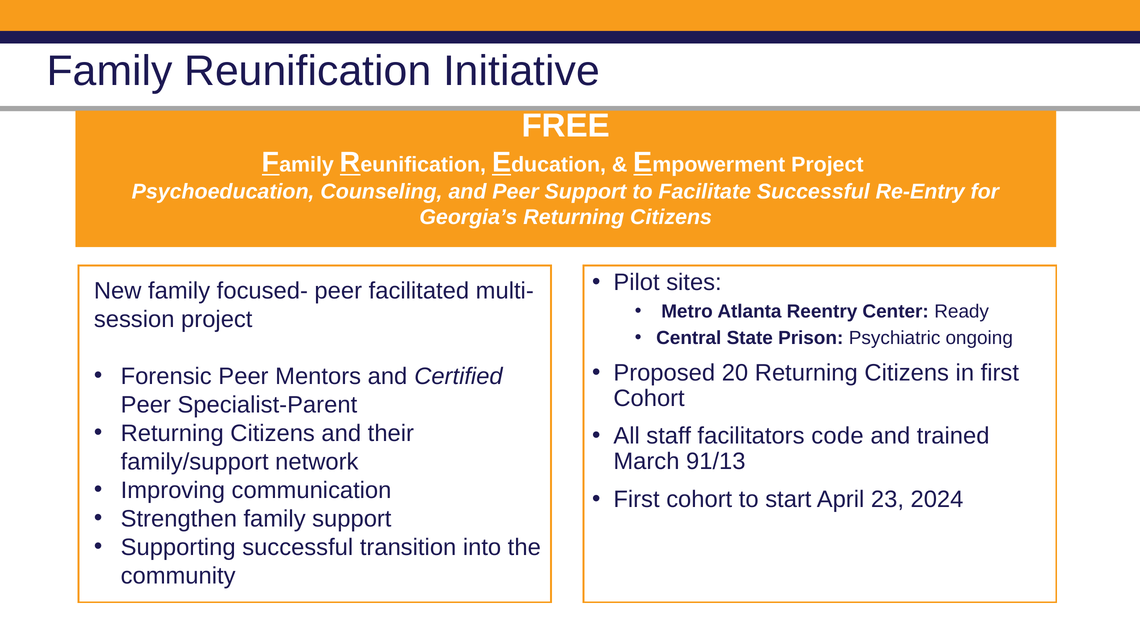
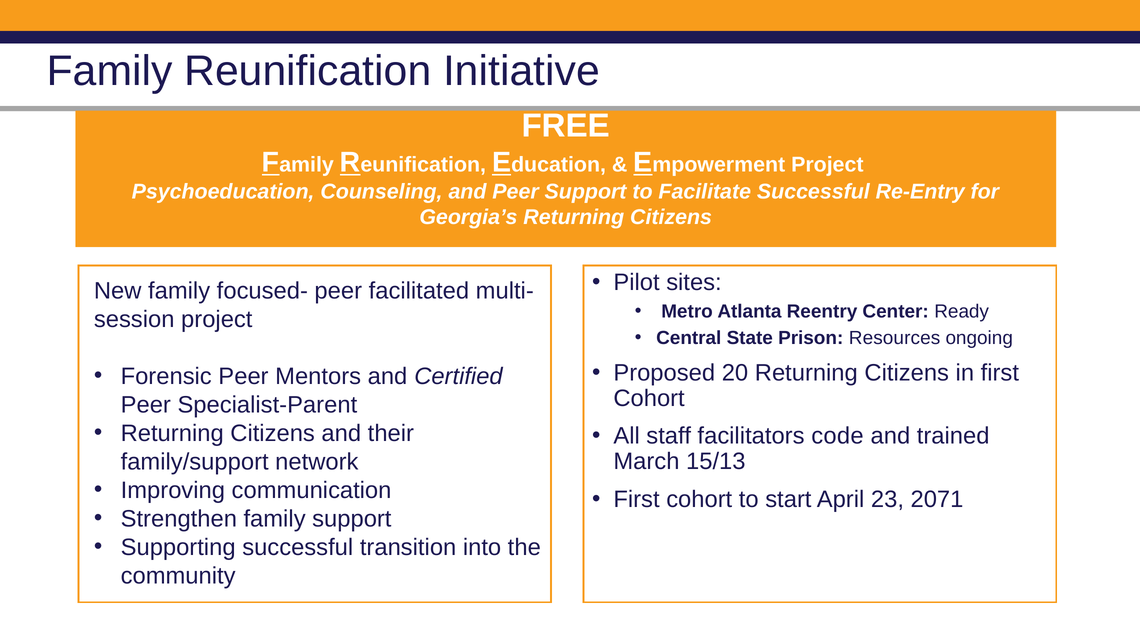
Psychiatric: Psychiatric -> Resources (895, 338)
91/13: 91/13 -> 15/13 (716, 462)
2024: 2024 -> 2071 (937, 499)
